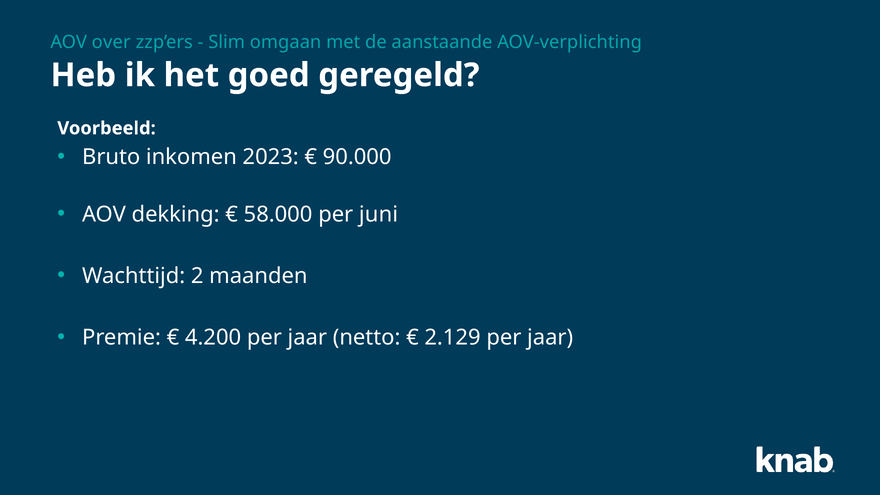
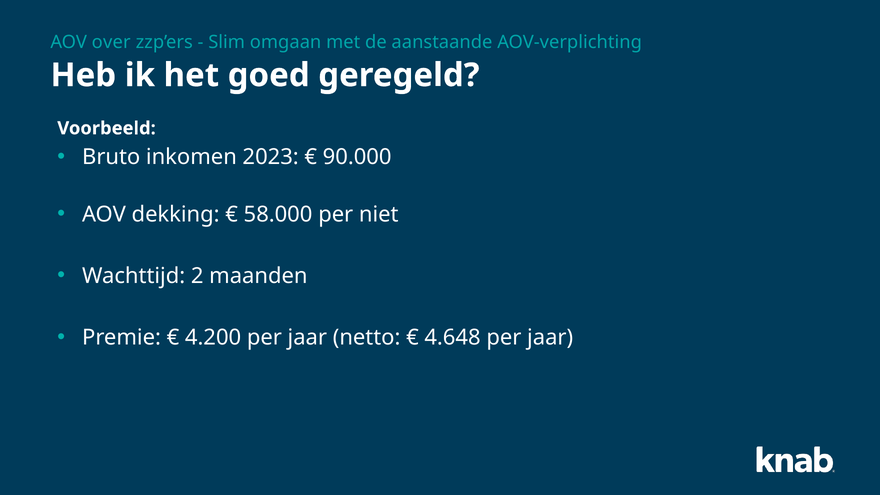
juni: juni -> niet (379, 214)
2.129: 2.129 -> 4.648 (453, 337)
